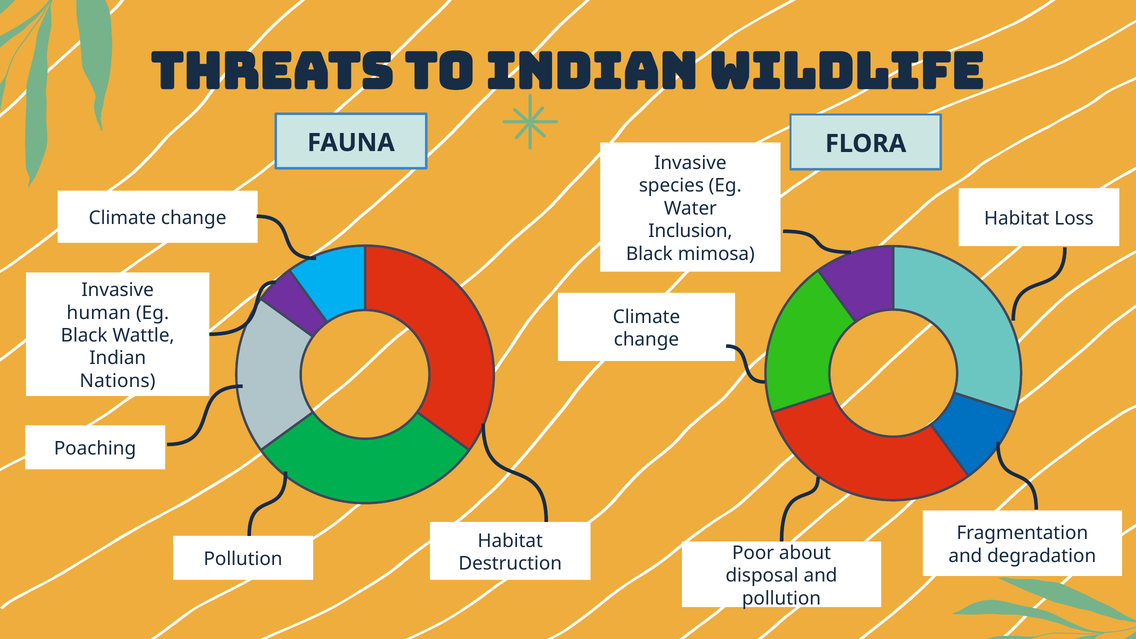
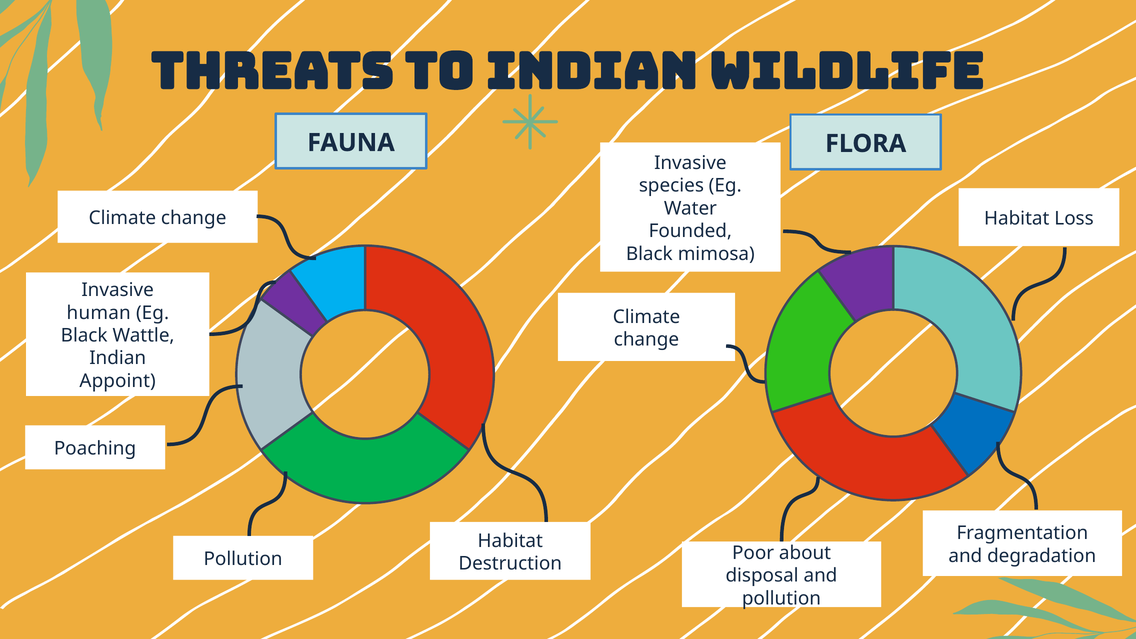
Inclusion: Inclusion -> Founded (690, 231)
Nations: Nations -> Appoint (118, 381)
